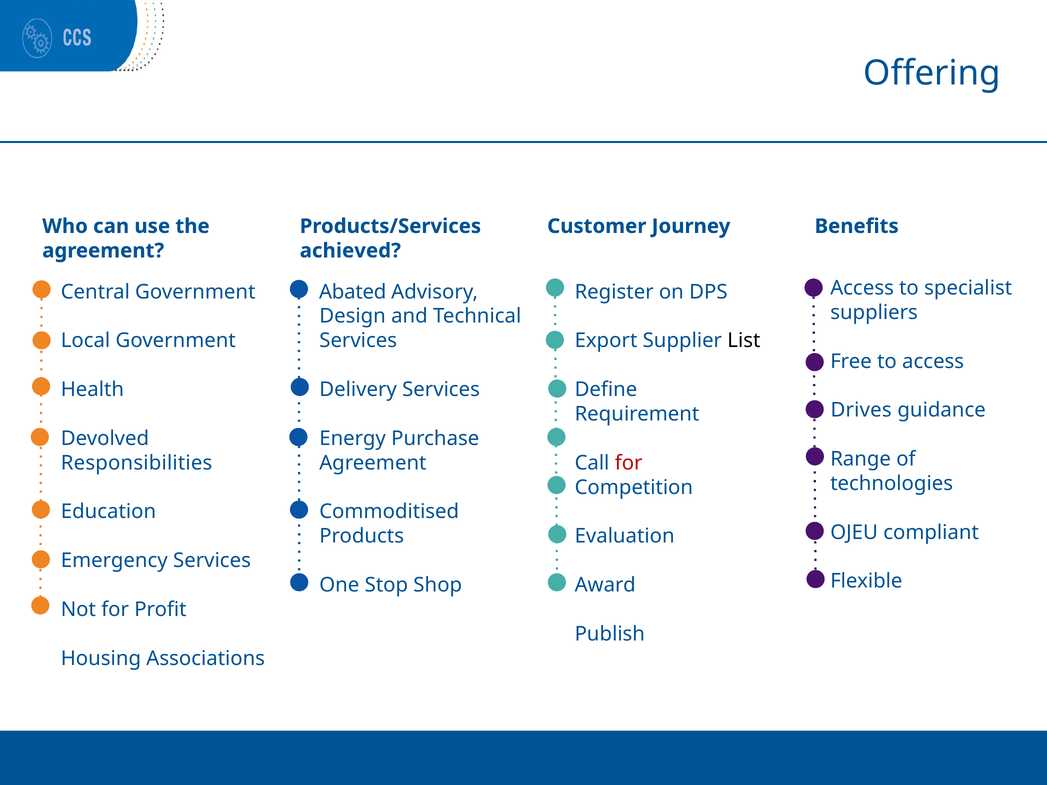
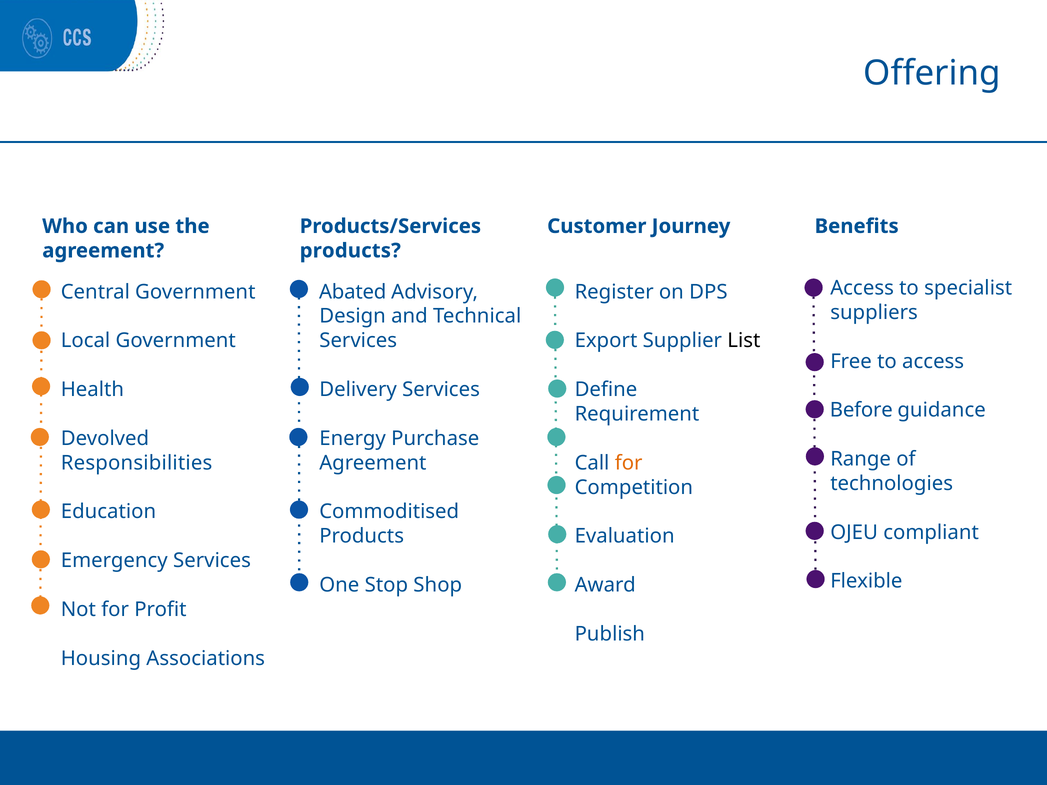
achieved: achieved -> products (350, 251)
Drives: Drives -> Before (861, 410)
for colour: red -> orange (629, 463)
